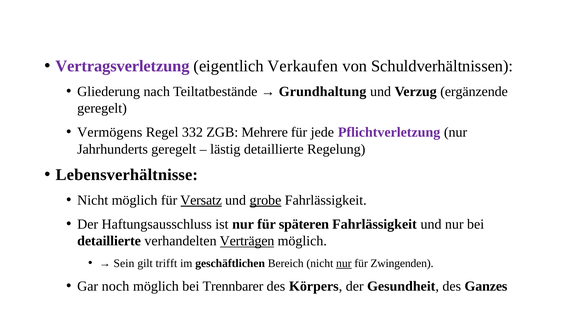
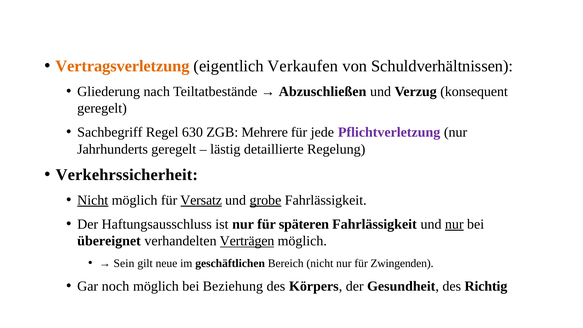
Vertragsverletzung colour: purple -> orange (122, 66)
Grundhaltung: Grundhaltung -> Abzuschließen (323, 92)
ergänzende: ergänzende -> konsequent (474, 92)
Vermögens: Vermögens -> Sachbegriff (110, 132)
332: 332 -> 630 (192, 132)
Lebensverhältnisse: Lebensverhältnisse -> Verkehrssicherheit (127, 175)
Nicht underline: none -> present (93, 200)
nur underline: none -> present (454, 224)
detaillierte: detaillierte -> übereignet (109, 241)
trifft: trifft -> neue (166, 263)
nur underline: present -> none (344, 263)
Trennbarer: Trennbarer -> Beziehung (233, 286)
Ganzes: Ganzes -> Richtig (486, 286)
